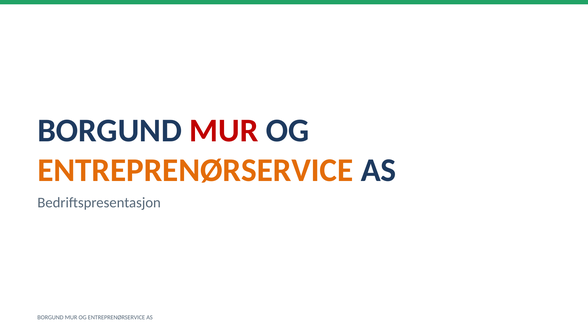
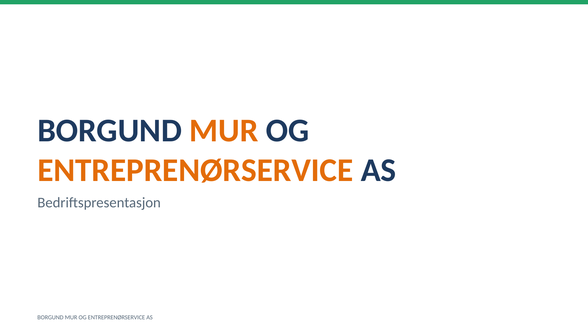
MUR colour: red -> orange (224, 130)
